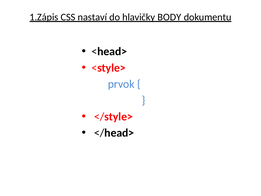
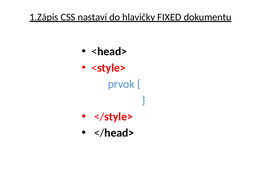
BODY: BODY -> FIXED (169, 17)
